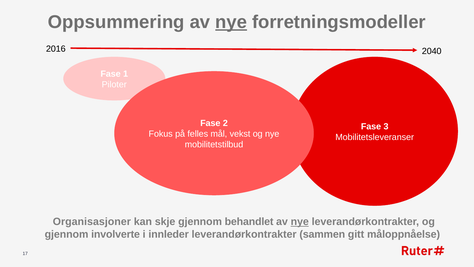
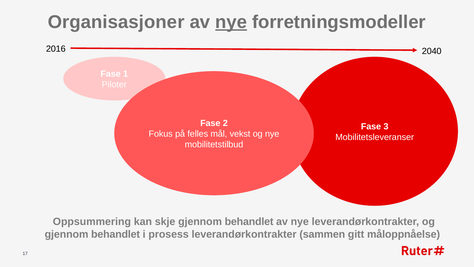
Oppsummering: Oppsummering -> Organisasjoner (116, 22)
Organisasjoner: Organisasjoner -> Oppsummering (92, 222)
nye underline: present -> none (300, 222)
involverte: involverte -> behandlet (116, 234)
innleder: innleder -> prosess (169, 234)
